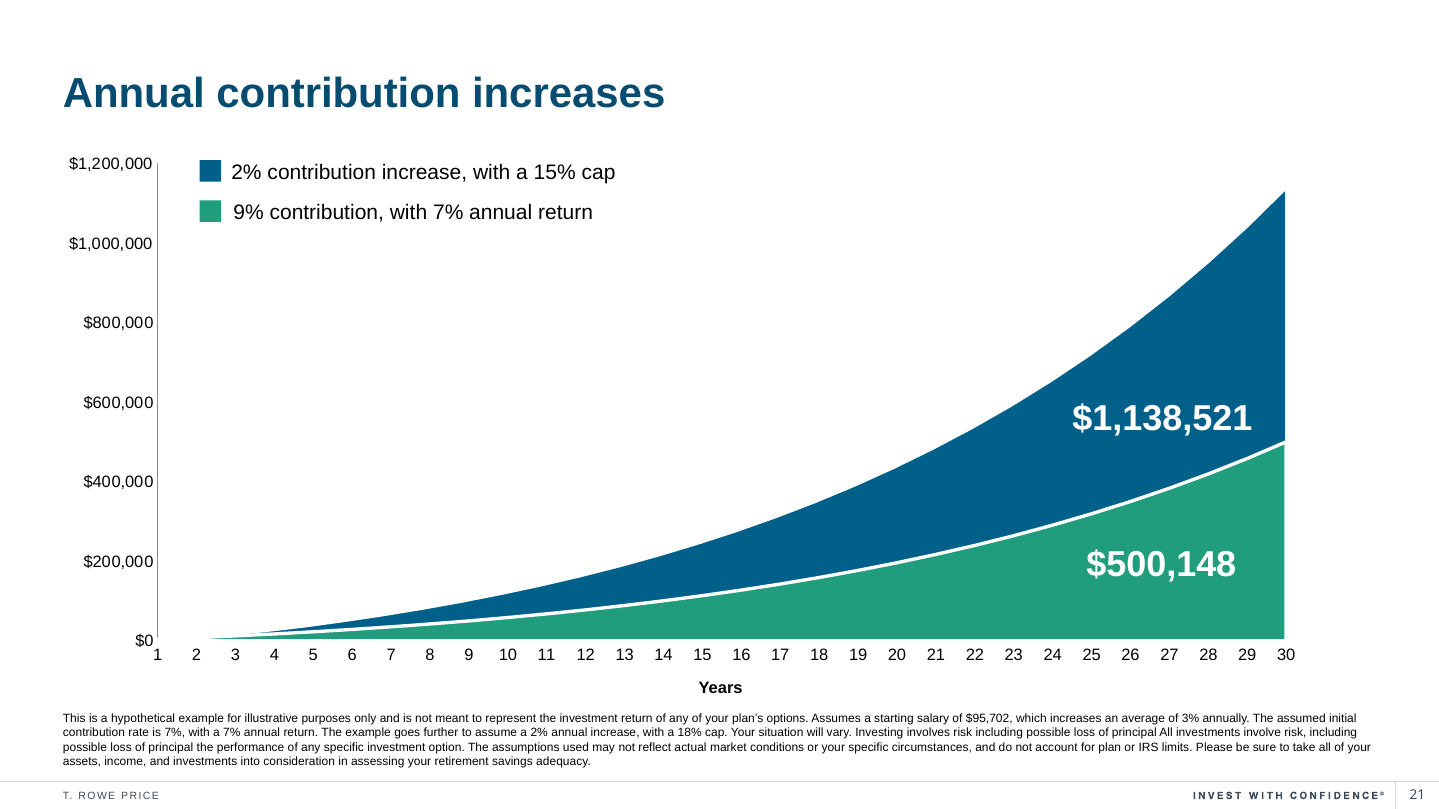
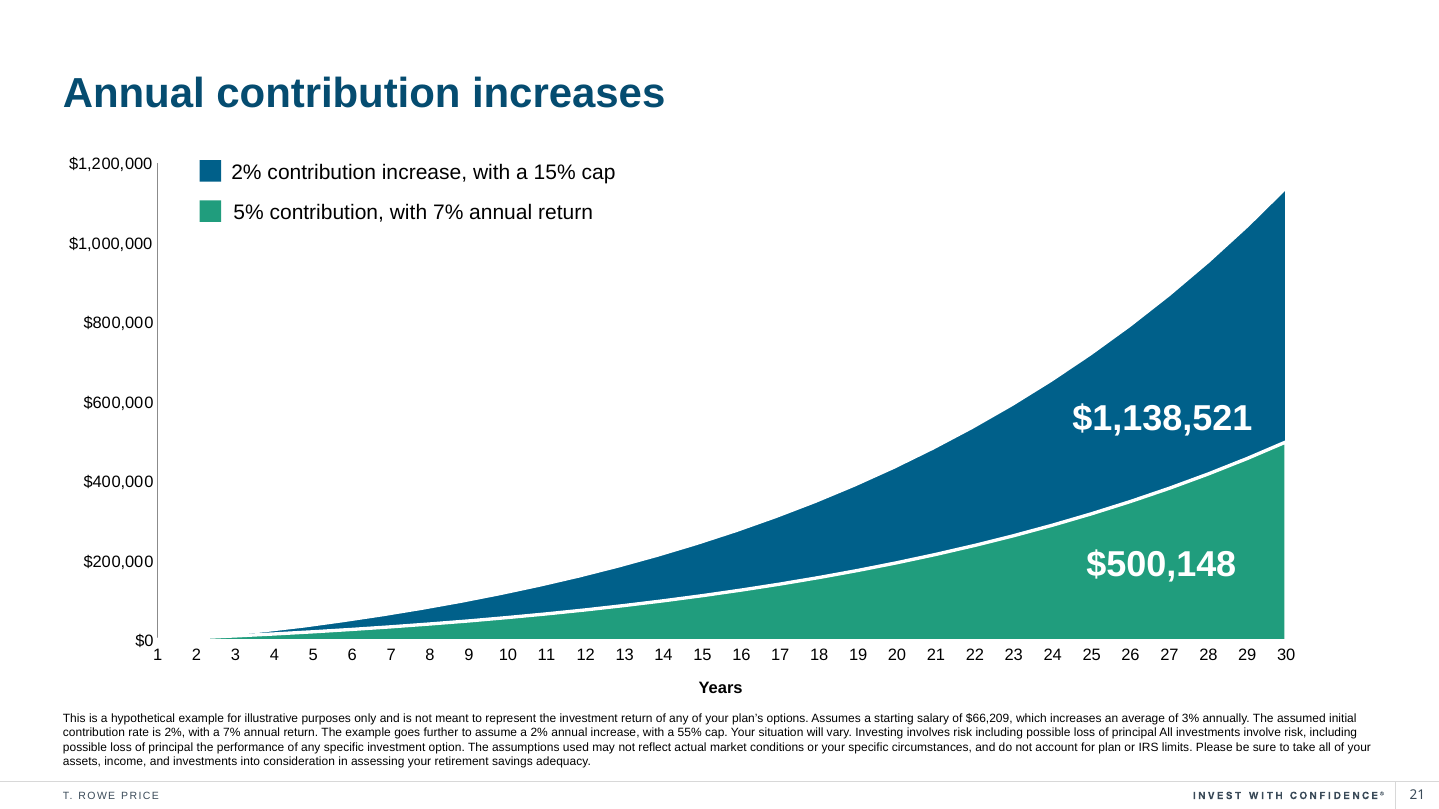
9%: 9% -> 5% (249, 213)
$95,702: $95,702 -> $66,209 (989, 719)
is 7%: 7% -> 2% (175, 733)
18%: 18% -> 55% (690, 733)
